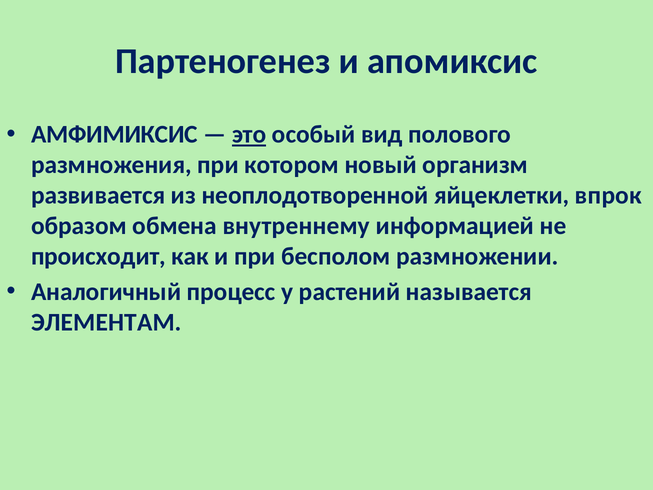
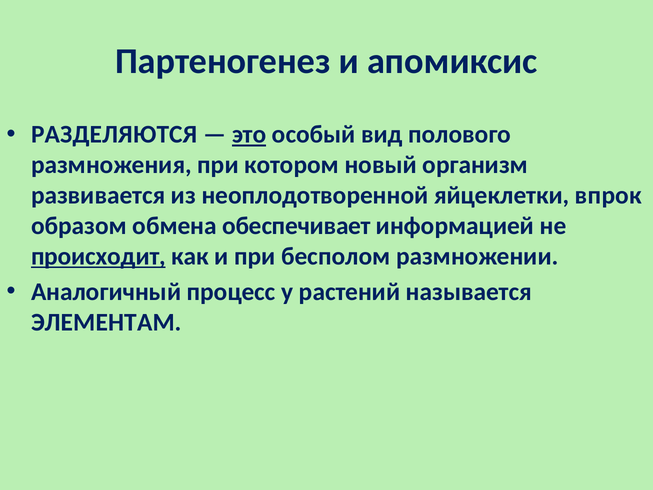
АМФИМИКСИС: АМФИМИКСИС -> РАЗДЕЛЯЮТСЯ (114, 135)
внутреннему: внутреннему -> обеспечивает (297, 226)
происходит underline: none -> present (98, 256)
